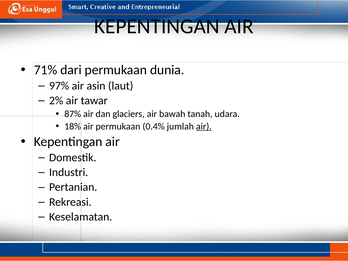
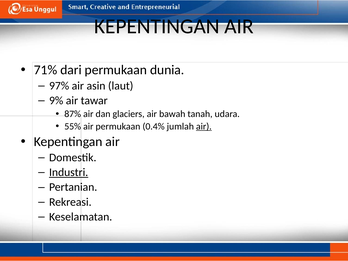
2%: 2% -> 9% (56, 101)
18%: 18% -> 55% (73, 126)
Industri underline: none -> present (69, 172)
